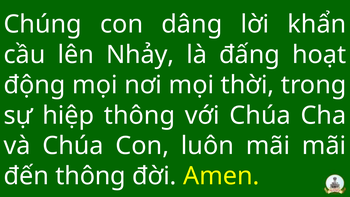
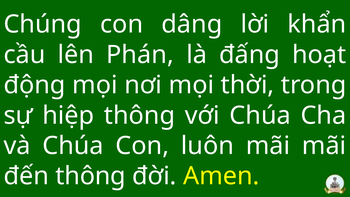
Nhảy: Nhảy -> Phán (140, 55)
